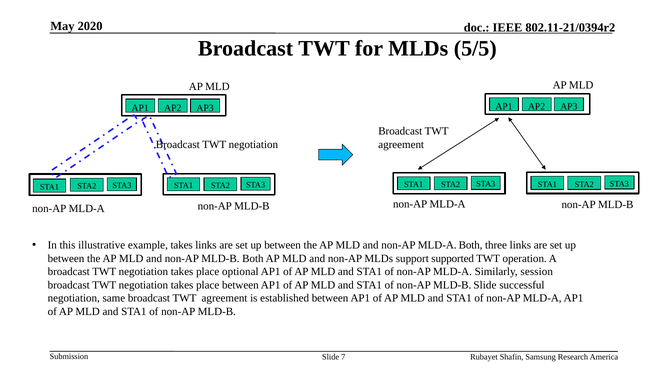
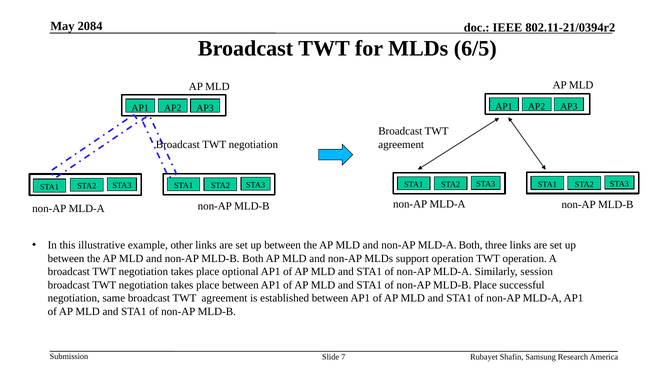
2020: 2020 -> 2084 (90, 26)
5/5: 5/5 -> 6/5 (475, 49)
example takes: takes -> other (182, 246)
support supported: supported -> operation (453, 259)
Slide: Slide -> Place (485, 285)
